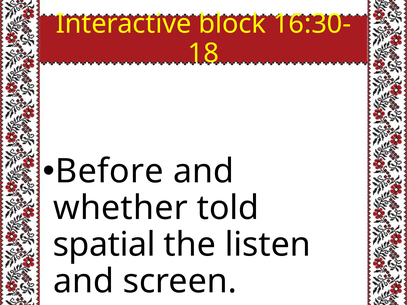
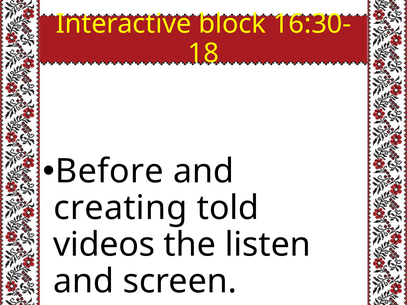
whether: whether -> creating (120, 208)
spatial: spatial -> videos (104, 245)
